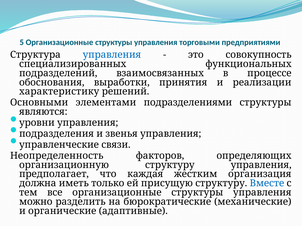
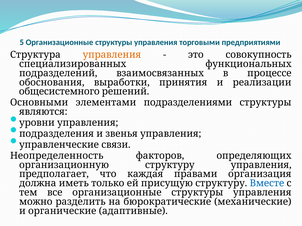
управления colour: blue -> orange (112, 55)
характеристику: характеристику -> общесистемного (59, 92)
жестким: жестким -> правами (196, 174)
